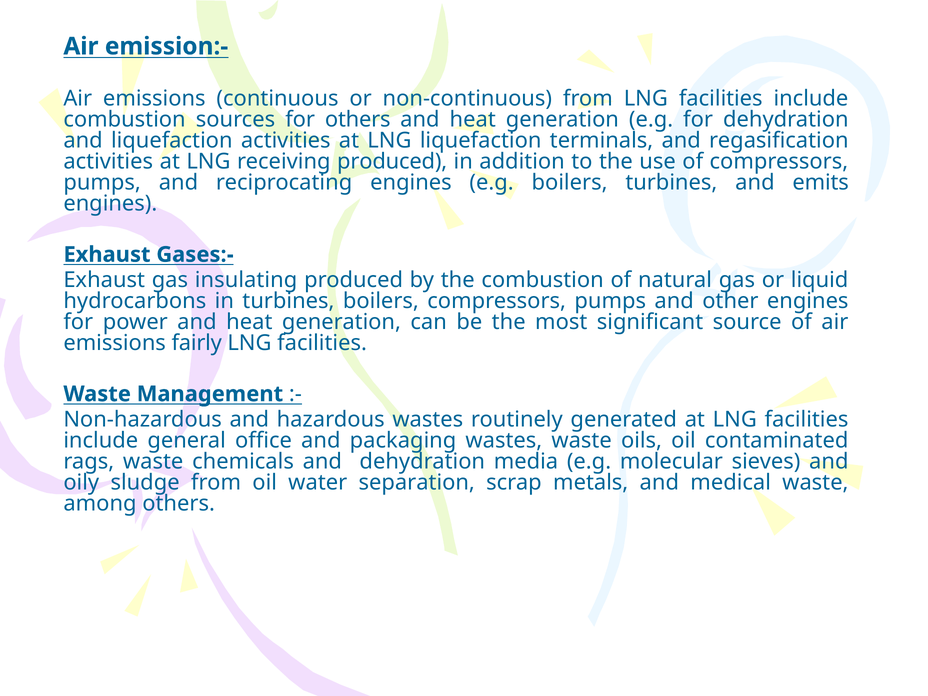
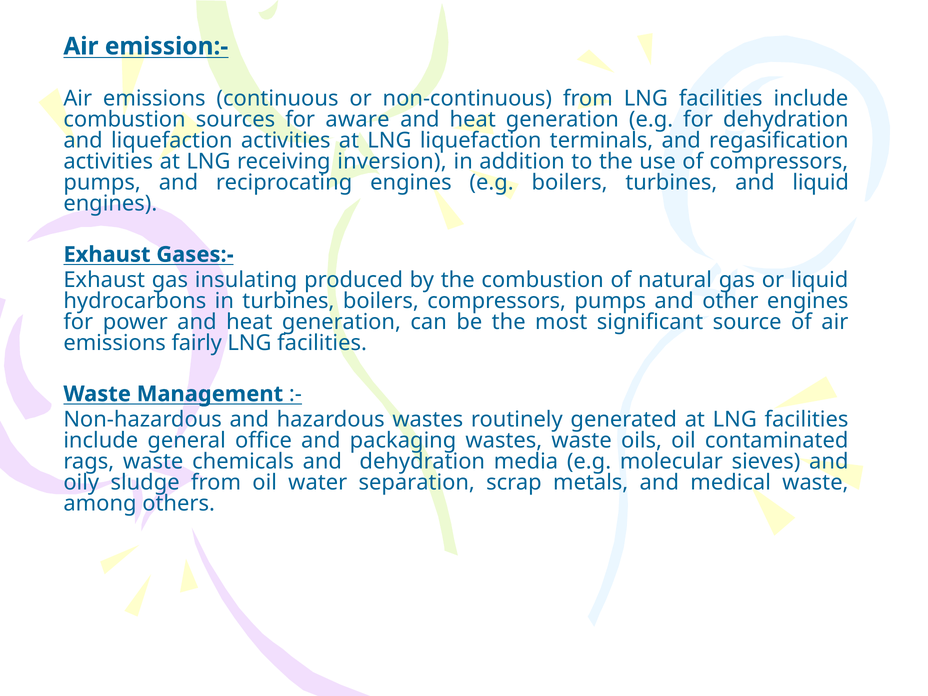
for others: others -> aware (358, 120)
receiving produced: produced -> inversion (392, 162)
and emits: emits -> liquid (821, 183)
